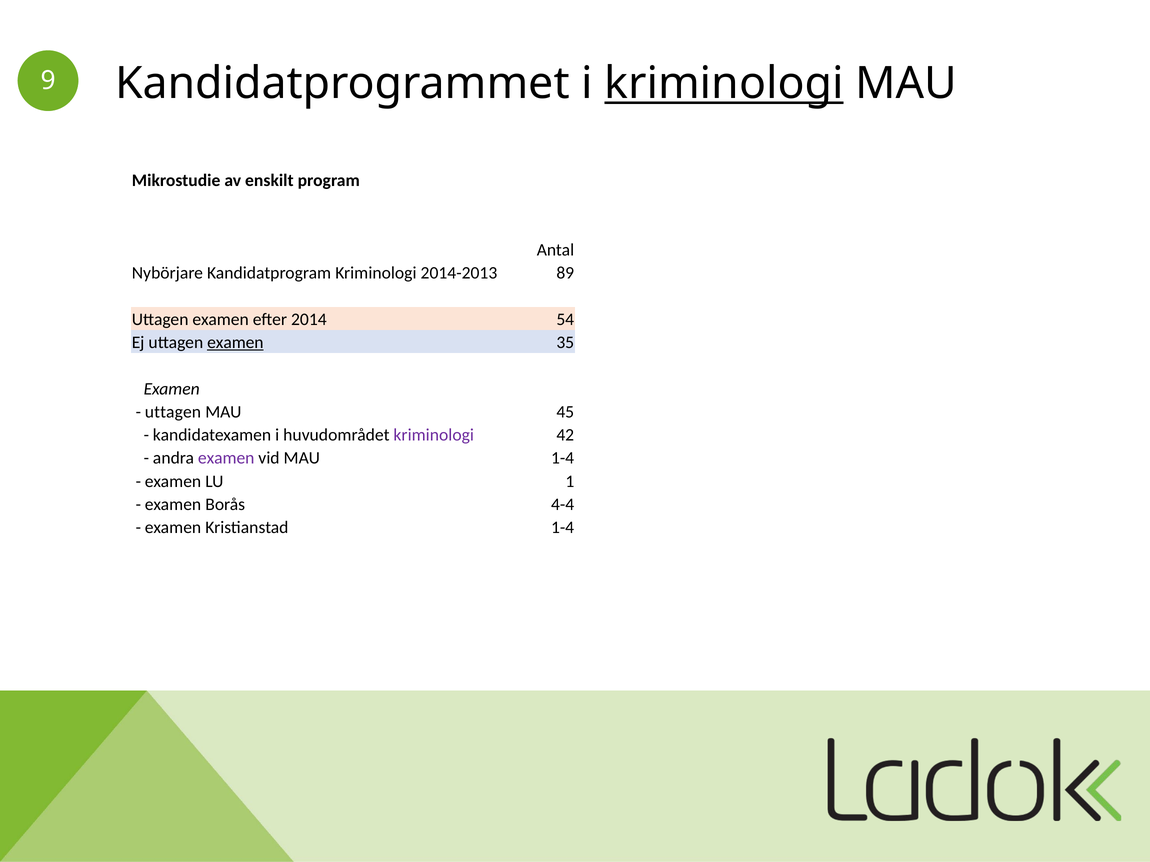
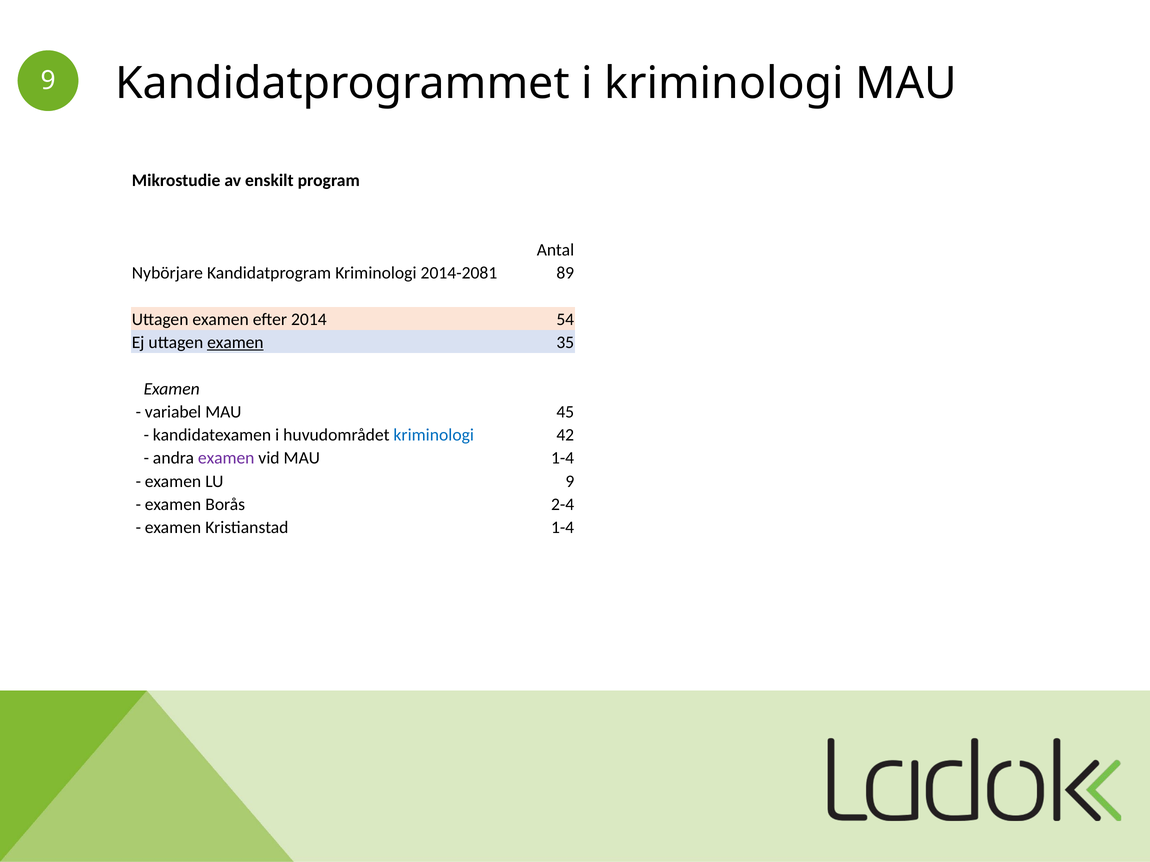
kriminologi underline: present -> none (724, 84)
2014-2013: 2014-2013 -> 2014-2081 (459, 273)
uttagen: uttagen -> variabel (173, 412)
kriminologi colour: purple -> blue (434, 435)
LU 1: 1 -> 9 (570, 482)
4-4: 4-4 -> 2-4 (563, 505)
